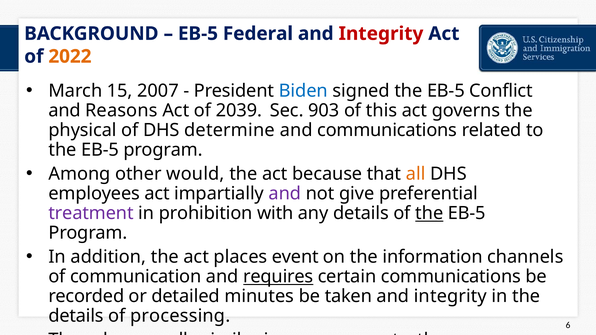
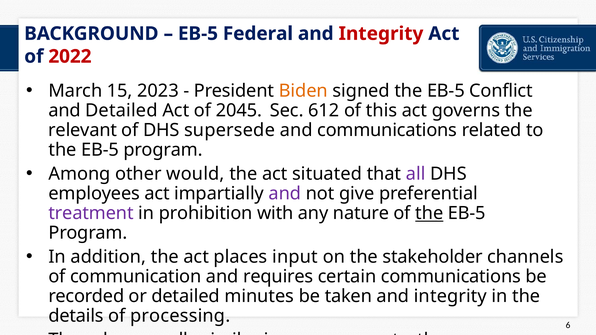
2022 colour: orange -> red (70, 56)
2007: 2007 -> 2023 (158, 91)
Biden colour: blue -> orange (303, 91)
and Reasons: Reasons -> Detailed (121, 111)
2039: 2039 -> 2045 (239, 111)
903: 903 -> 612 (324, 111)
physical: physical -> relevant (83, 130)
DHS determine: determine -> supersede (229, 130)
because: because -> situated (327, 174)
all colour: orange -> purple (416, 174)
any details: details -> nature (361, 213)
event: event -> input (295, 257)
information: information -> stakeholder (433, 257)
requires underline: present -> none (278, 277)
